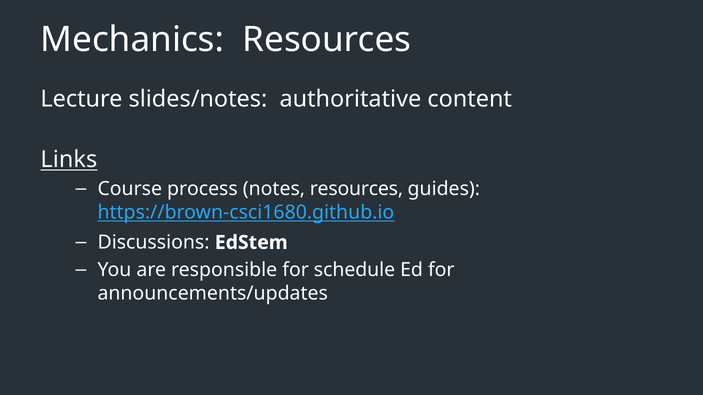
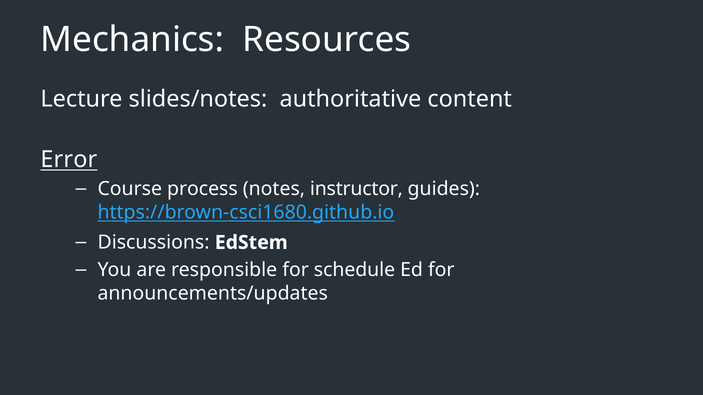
Links: Links -> Error (69, 159)
notes resources: resources -> instructor (356, 189)
